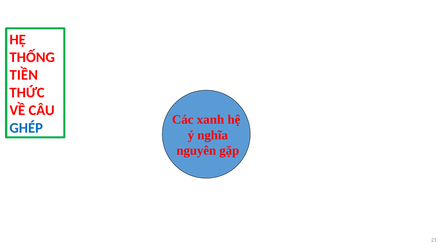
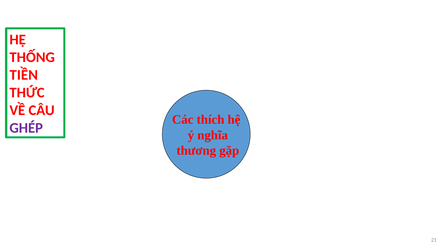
xanh: xanh -> thích (210, 119)
GHÉP colour: blue -> purple (26, 128)
nguyên: nguyên -> thương (196, 150)
